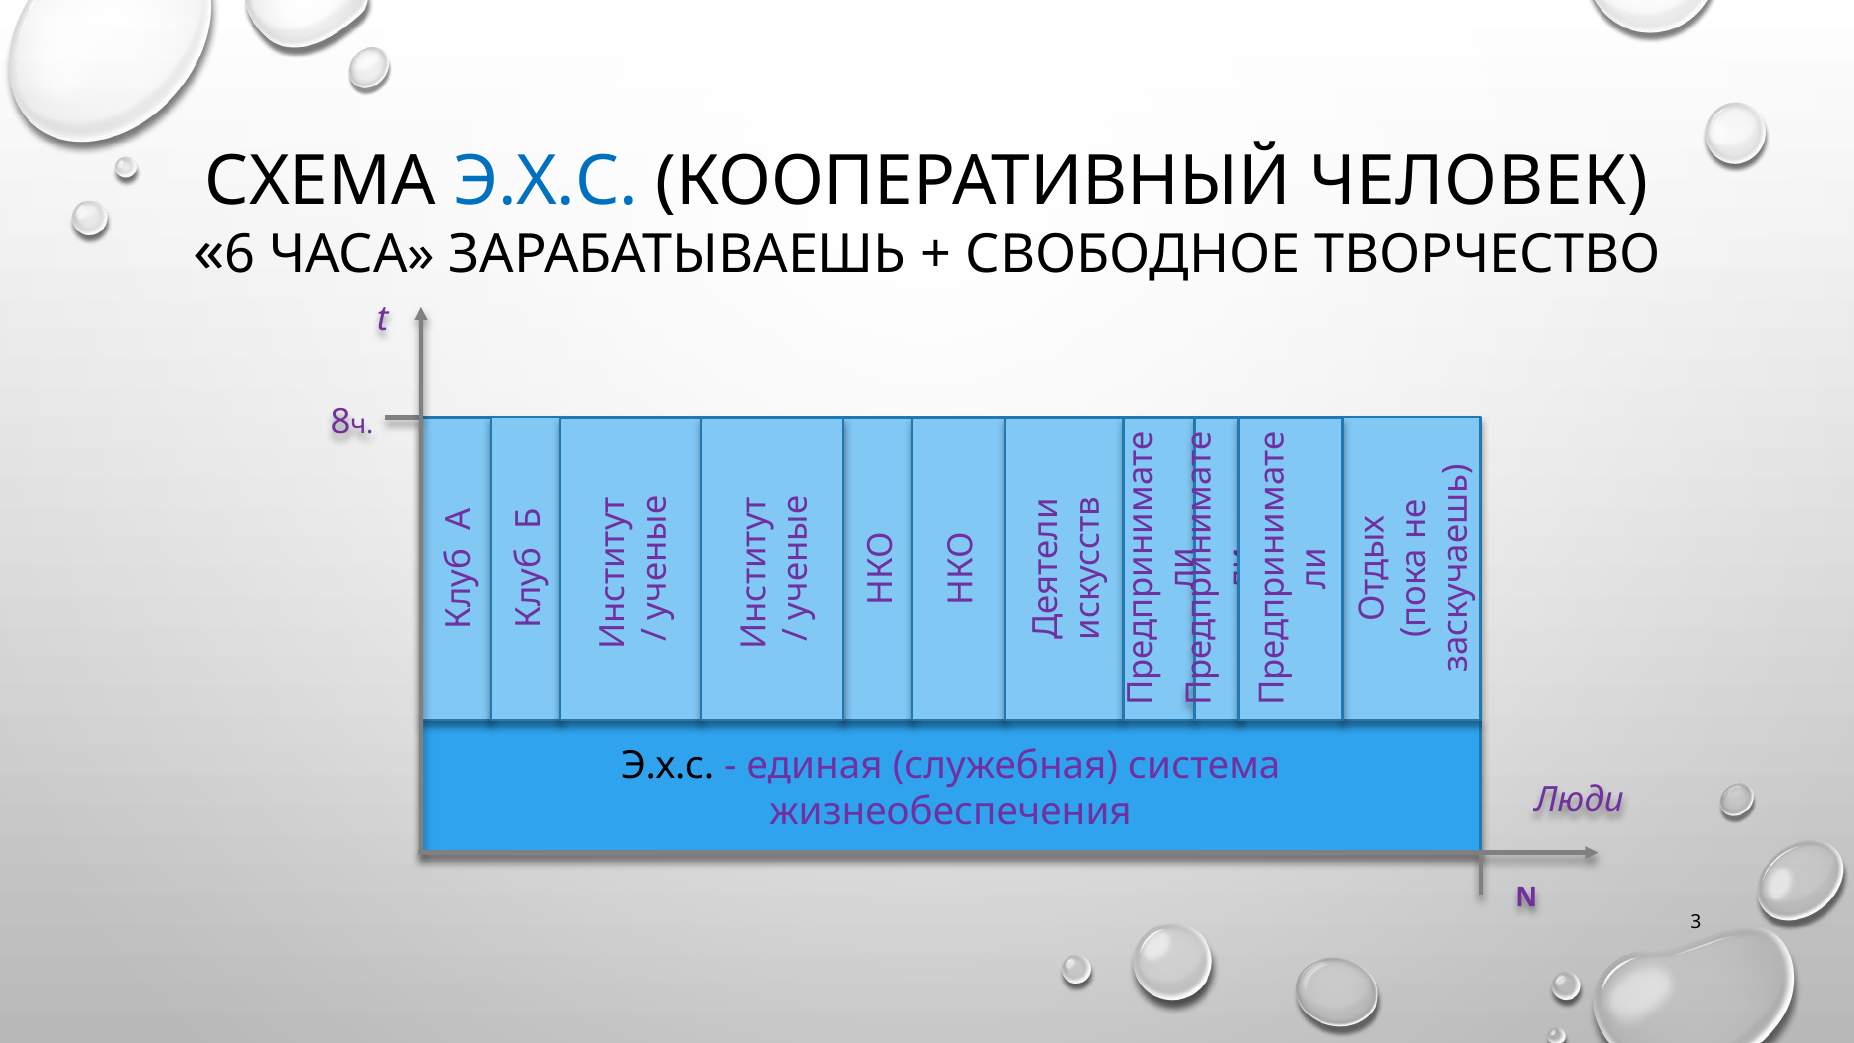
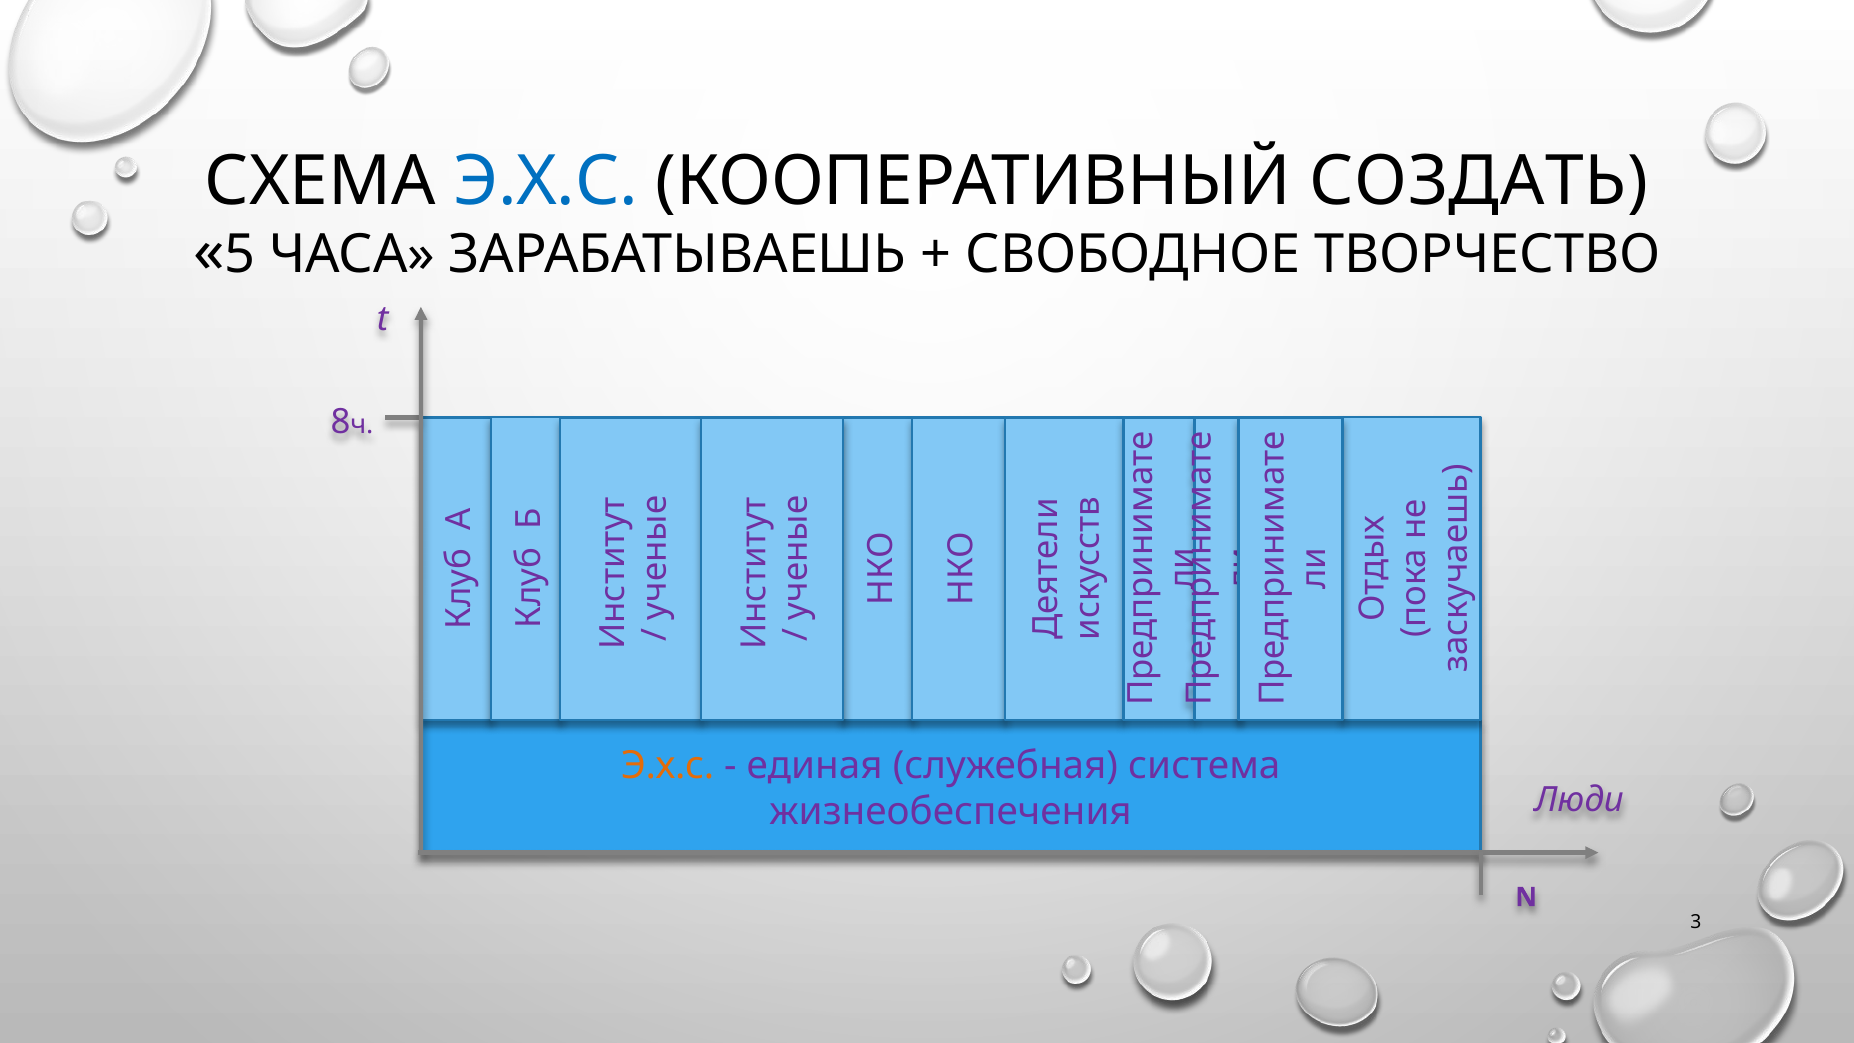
ЧЕЛОВЕК: ЧЕЛОВЕК -> СОЗДАТЬ (1479, 182)
6: 6 -> 5 (240, 255)
Э.х.с colour: black -> orange (668, 765)
